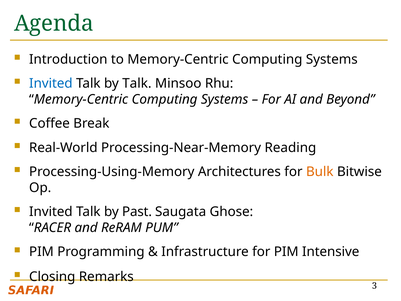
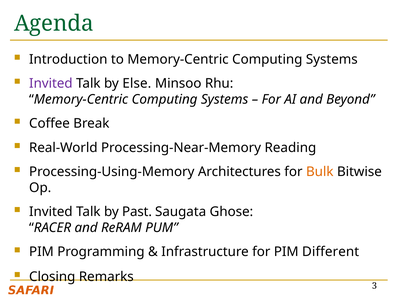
Invited colour: blue -> purple (51, 83)
by Talk: Talk -> Else (137, 83)
Intensive: Intensive -> Different (331, 252)
